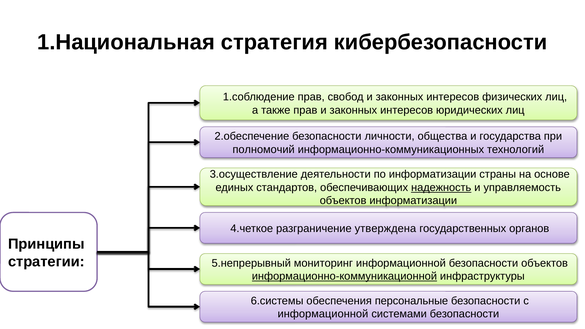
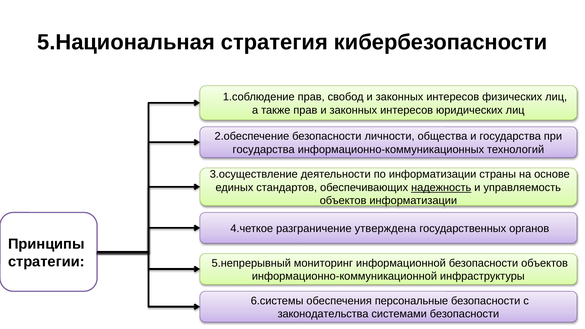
1.Национальная: 1.Национальная -> 5.Национальная (126, 42)
полномочий: полномочий -> государства (264, 150)
информационно-коммуникационной underline: present -> none (344, 276)
информационной: информационной -> законодательства (323, 314)
